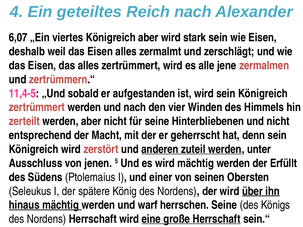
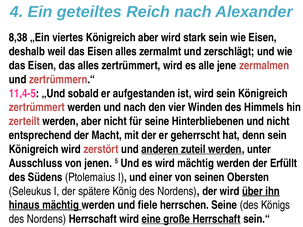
6,07: 6,07 -> 8,38 (18, 38)
warf: warf -> fiele (148, 205)
